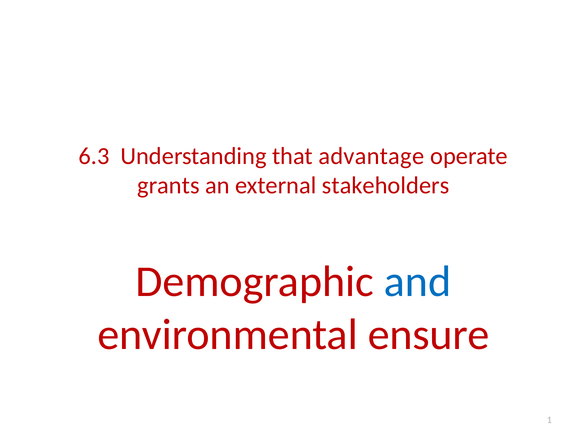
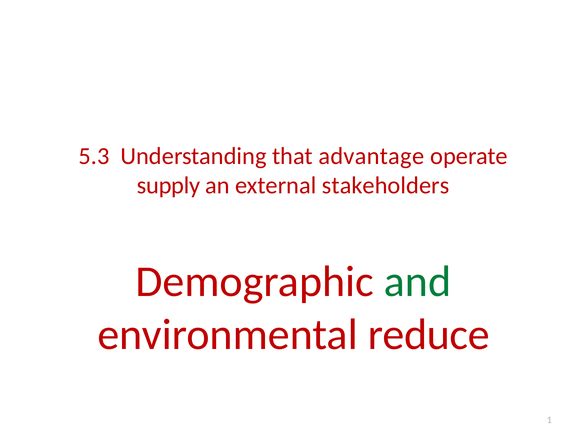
6.3: 6.3 -> 5.3 (94, 156)
grants: grants -> supply (169, 186)
and colour: blue -> green (417, 282)
ensure: ensure -> reduce (429, 335)
